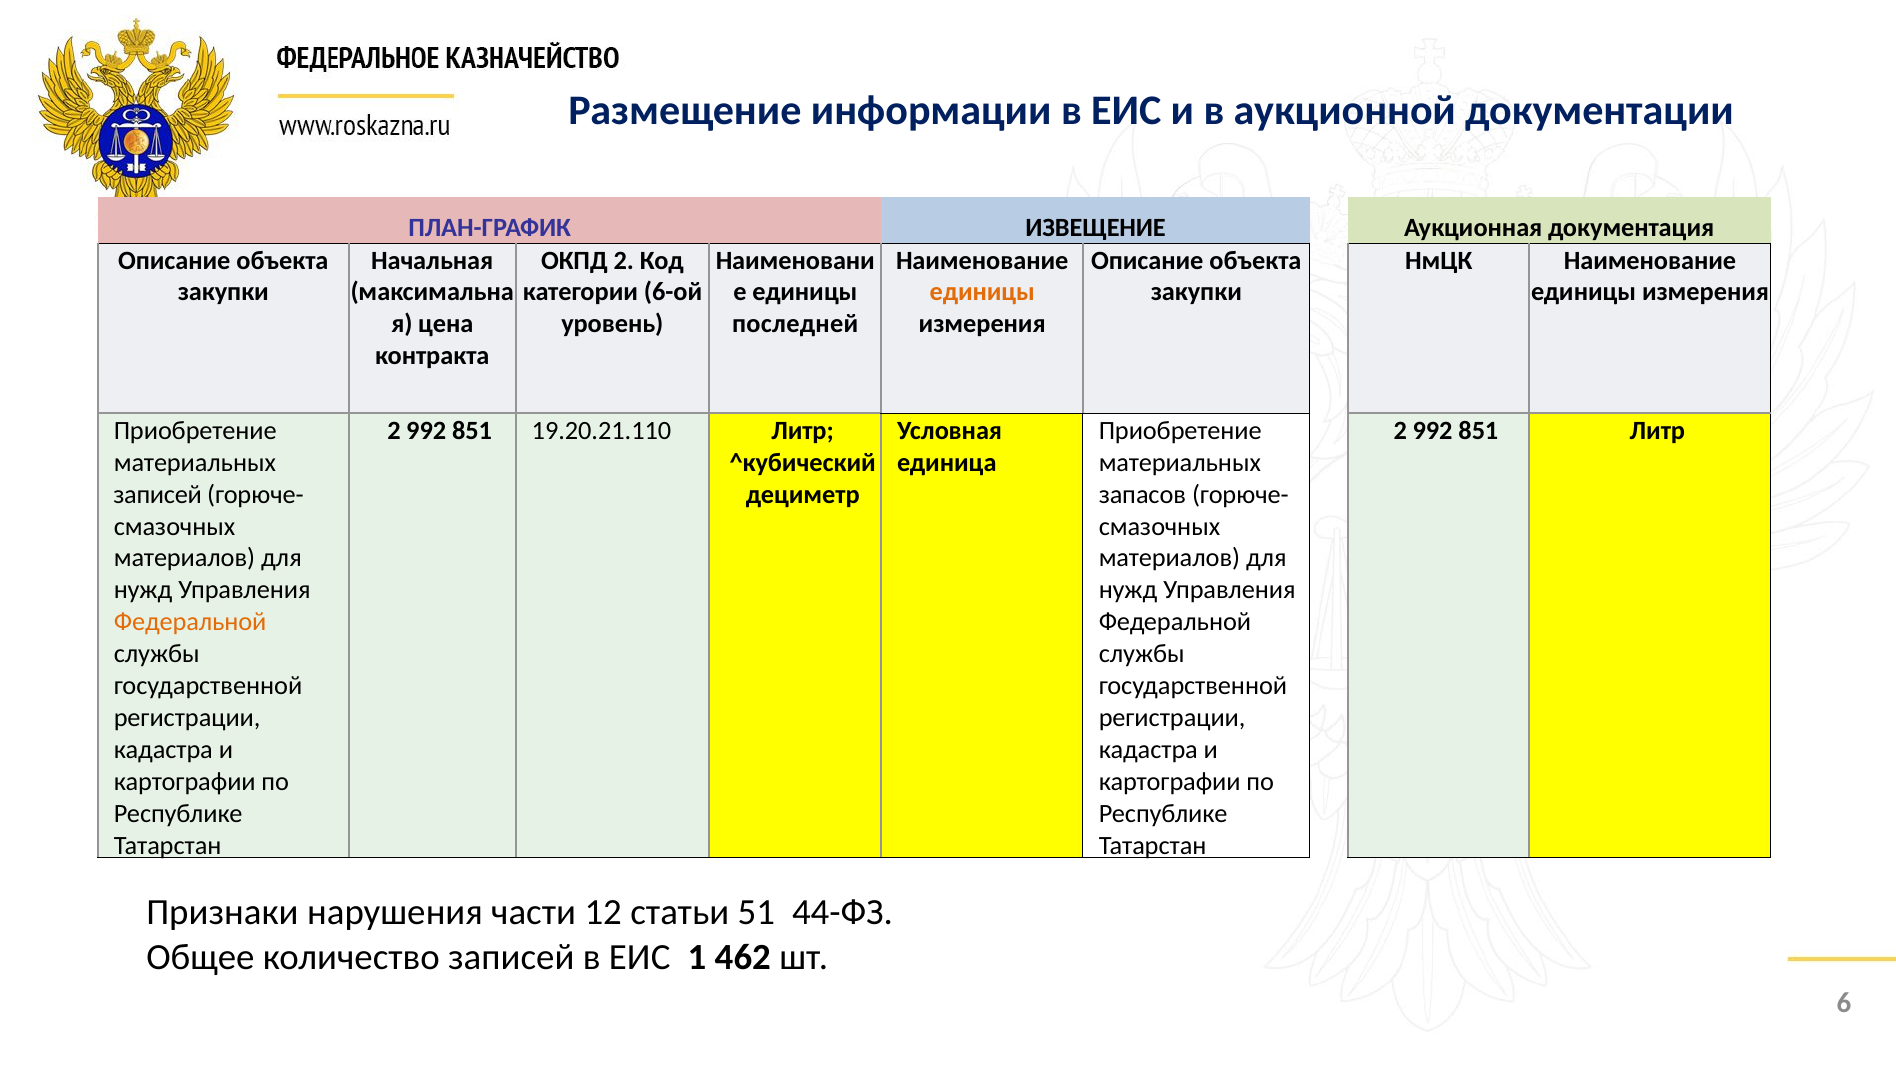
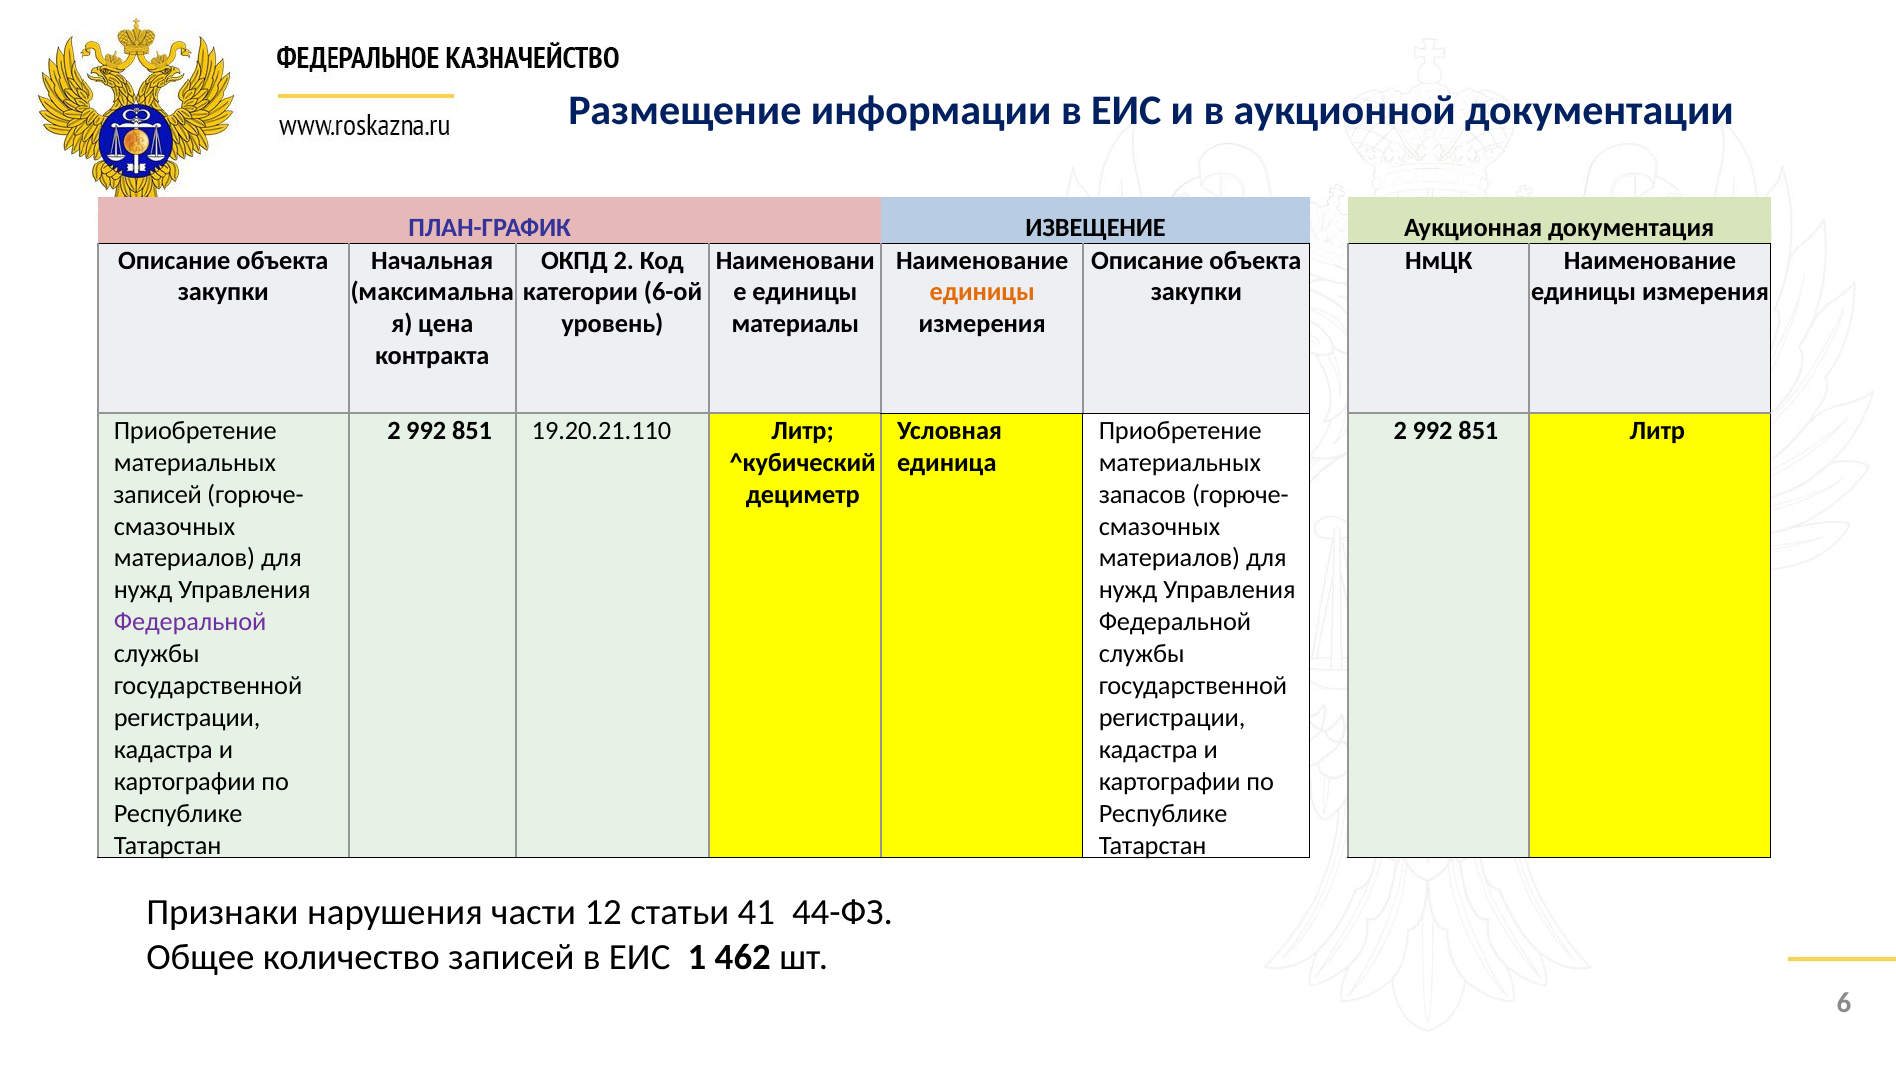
последней: последней -> материалы (795, 324)
Федеральной colour: orange -> purple (190, 622)
51: 51 -> 41 (756, 913)
